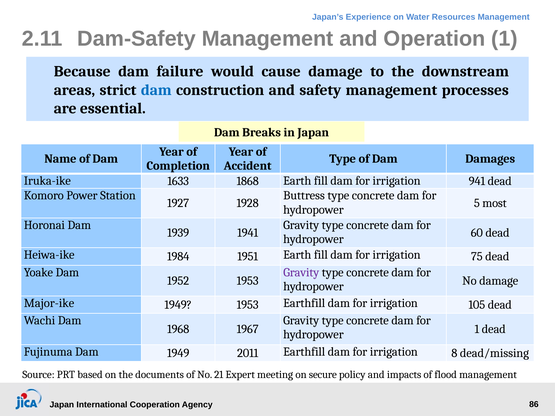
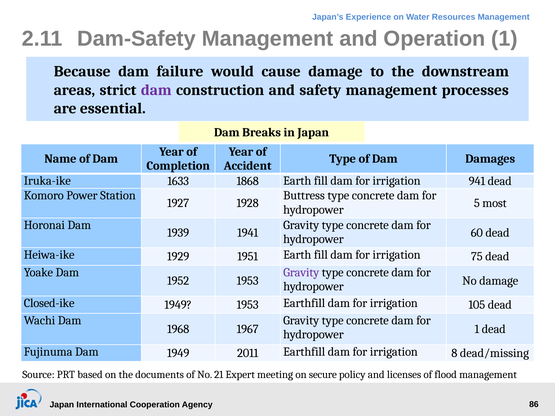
dam colour: blue -> purple (156, 90)
1984: 1984 -> 1929 (178, 257)
Major-ike: Major-ike -> Closed-ike (49, 303)
impacts: impacts -> licenses (404, 375)
